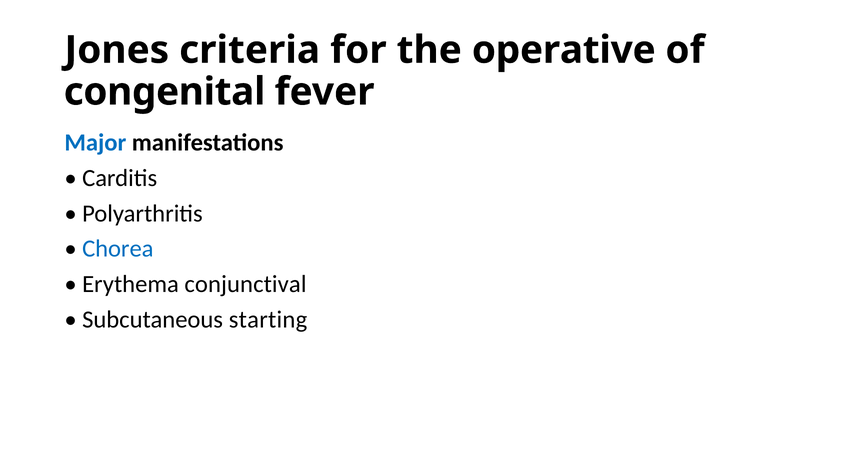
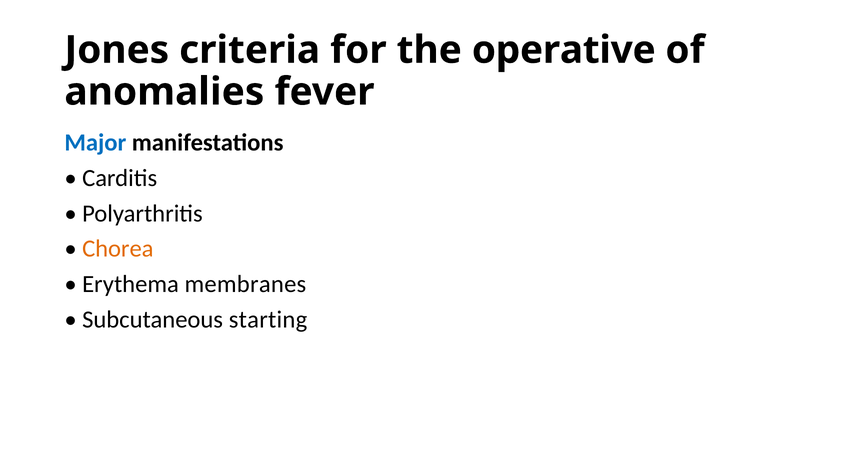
congenital: congenital -> anomalies (164, 92)
Chorea colour: blue -> orange (118, 249)
conjunctival: conjunctival -> membranes (245, 284)
